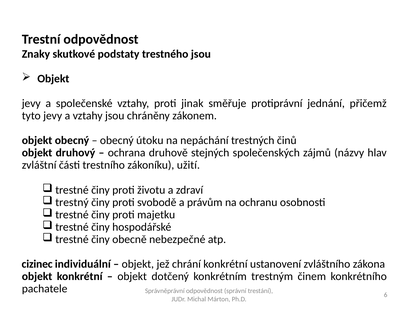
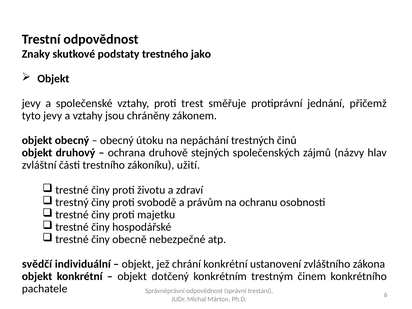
trestného jsou: jsou -> jako (201, 54)
jinak: jinak -> trest (192, 103)
cizinec: cizinec -> svědčí (37, 264)
